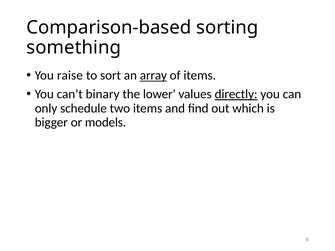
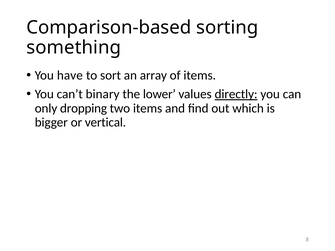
raise: raise -> have (70, 76)
array underline: present -> none (153, 76)
schedule: schedule -> dropping (84, 108)
models: models -> vertical (105, 122)
